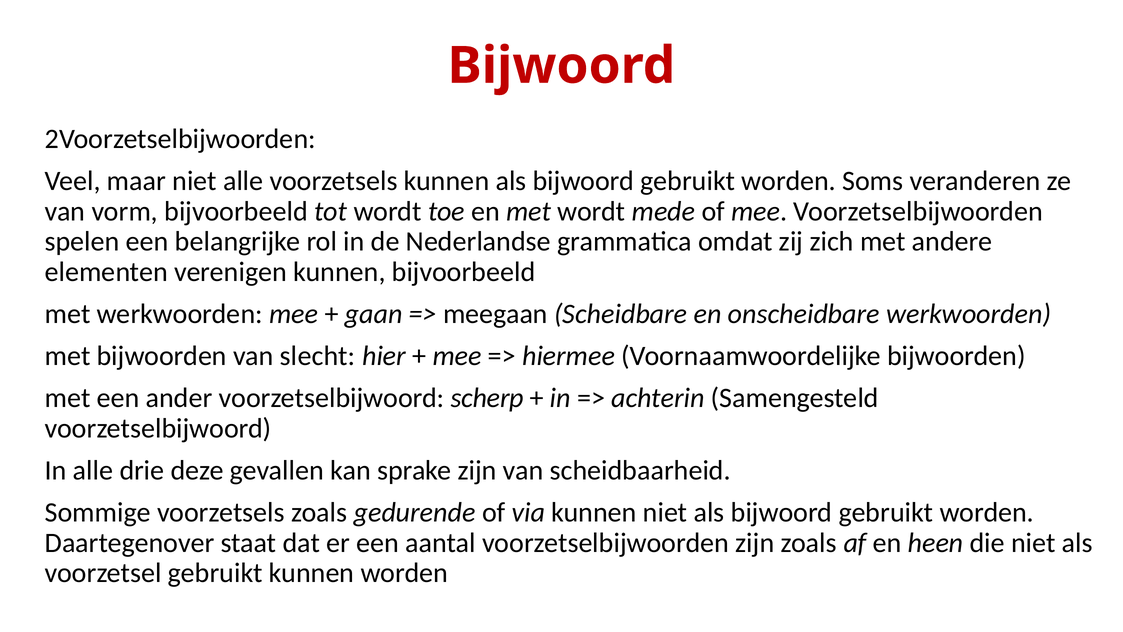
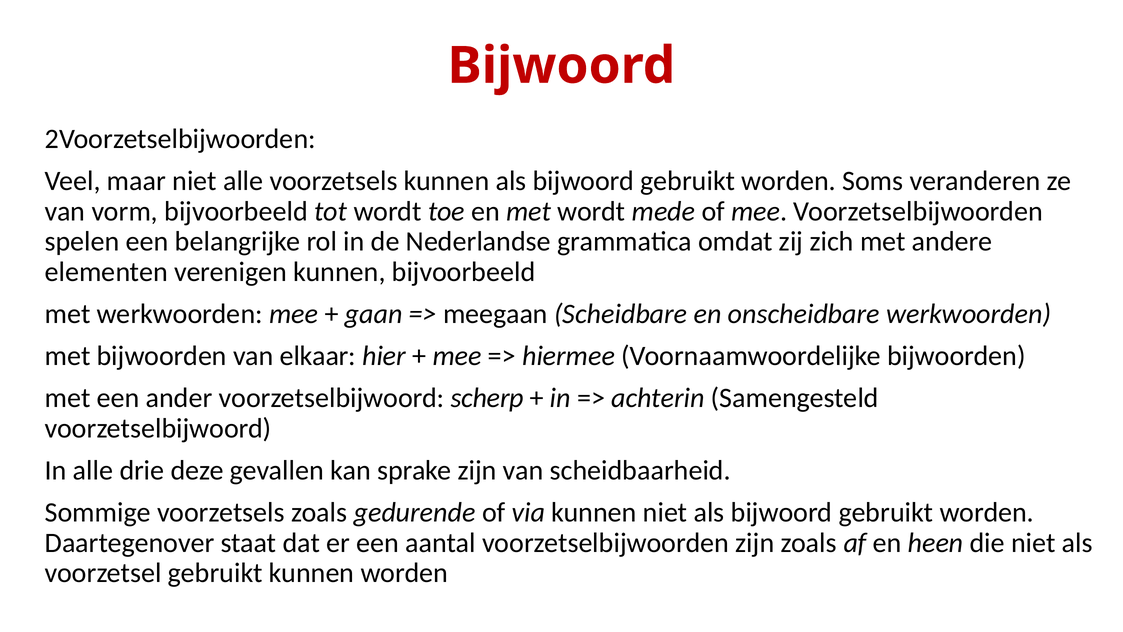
slecht: slecht -> elkaar (318, 356)
